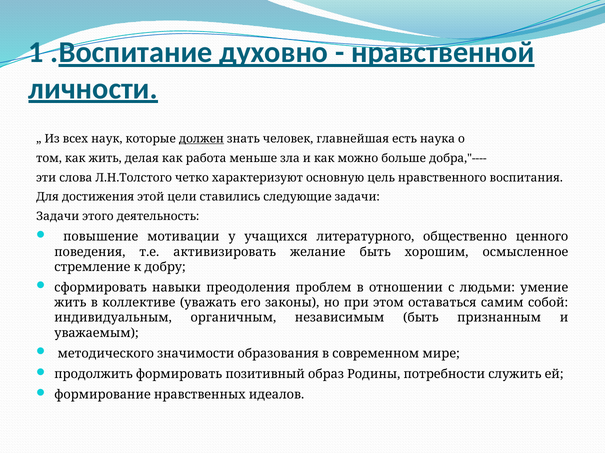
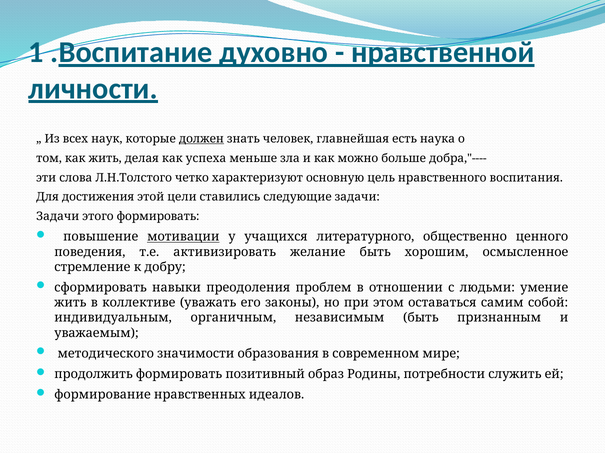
работа: работа -> успеха (206, 158)
этого деятельность: деятельность -> формировать (158, 217)
мотивации underline: none -> present (183, 237)
